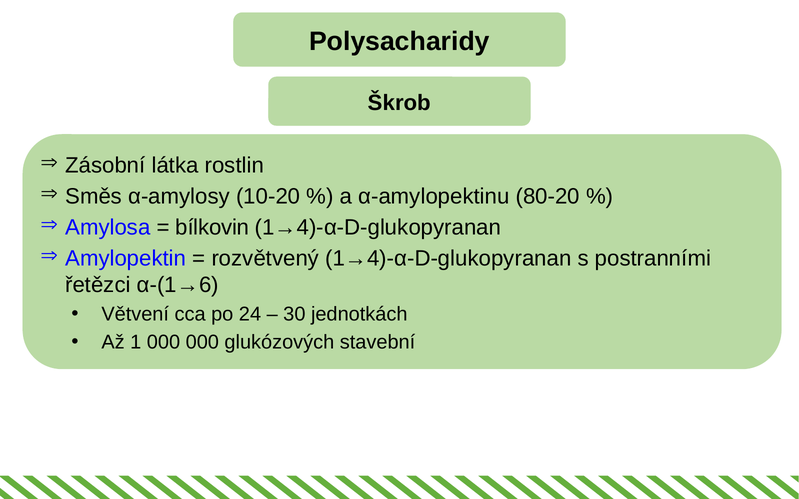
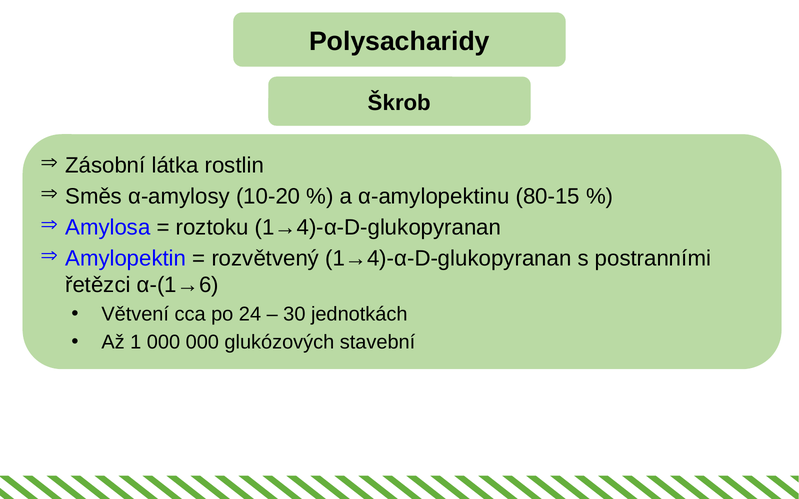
80-20: 80-20 -> 80-15 (548, 197)
bílkovin: bílkovin -> roztoku (212, 228)
